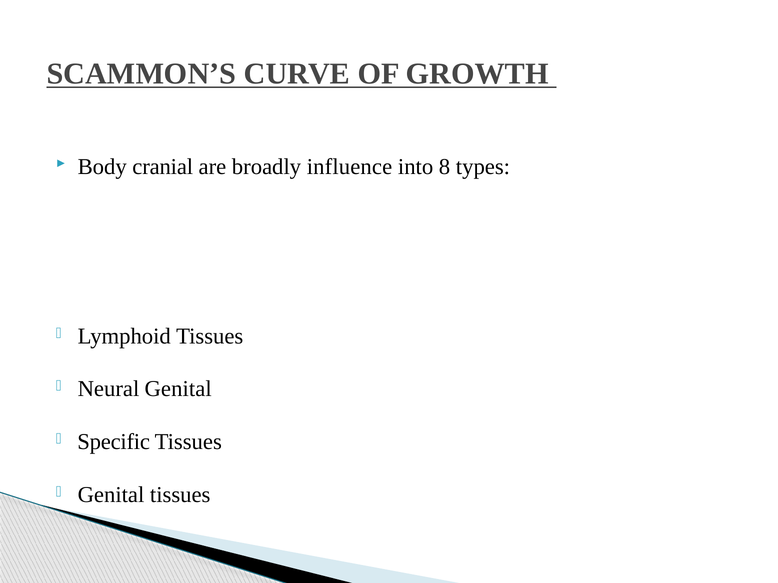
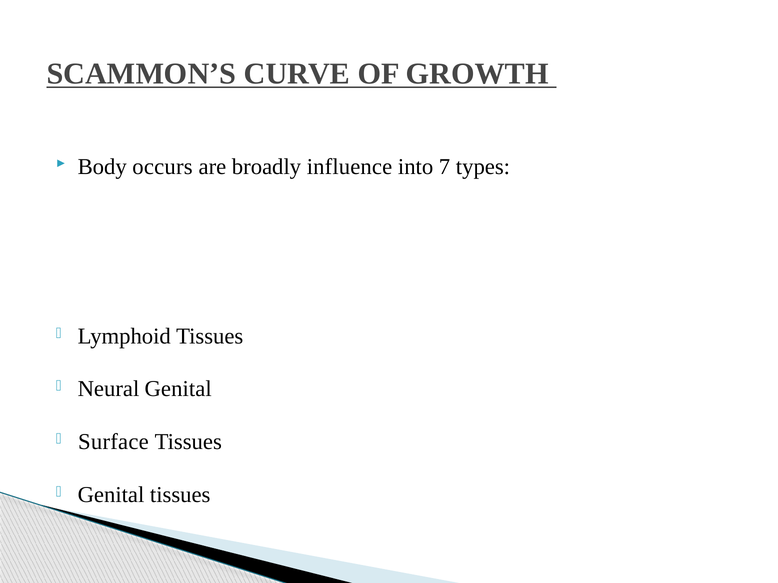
cranial: cranial -> occurs (163, 167)
8: 8 -> 7 (445, 167)
Specific: Specific -> Surface (113, 442)
